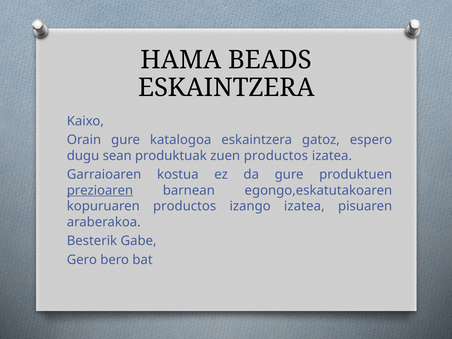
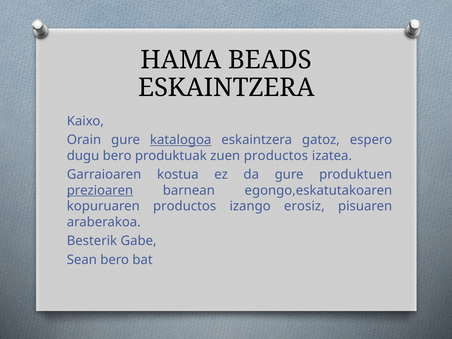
katalogoa underline: none -> present (181, 140)
dugu sean: sean -> bero (117, 156)
izango izatea: izatea -> erosiz (304, 206)
Gero: Gero -> Sean (82, 260)
